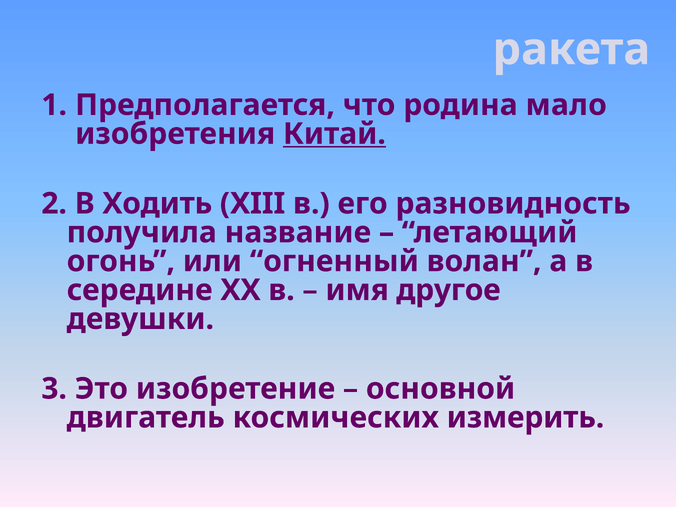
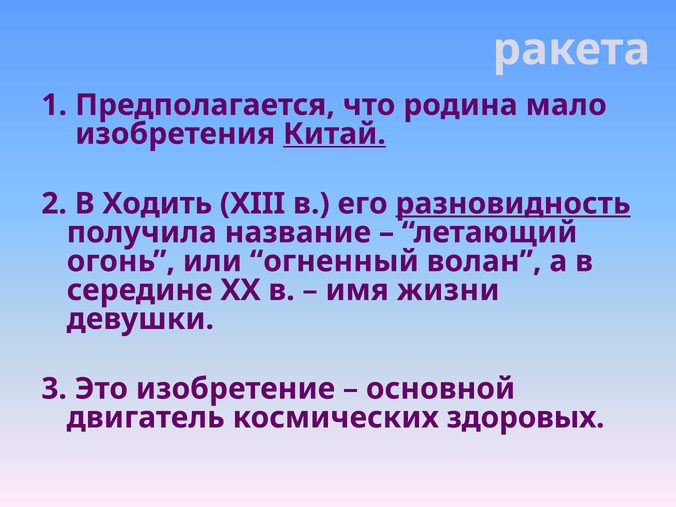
разновидность underline: none -> present (513, 204)
другое: другое -> жизни (448, 290)
измерить: измерить -> здоровых (526, 418)
